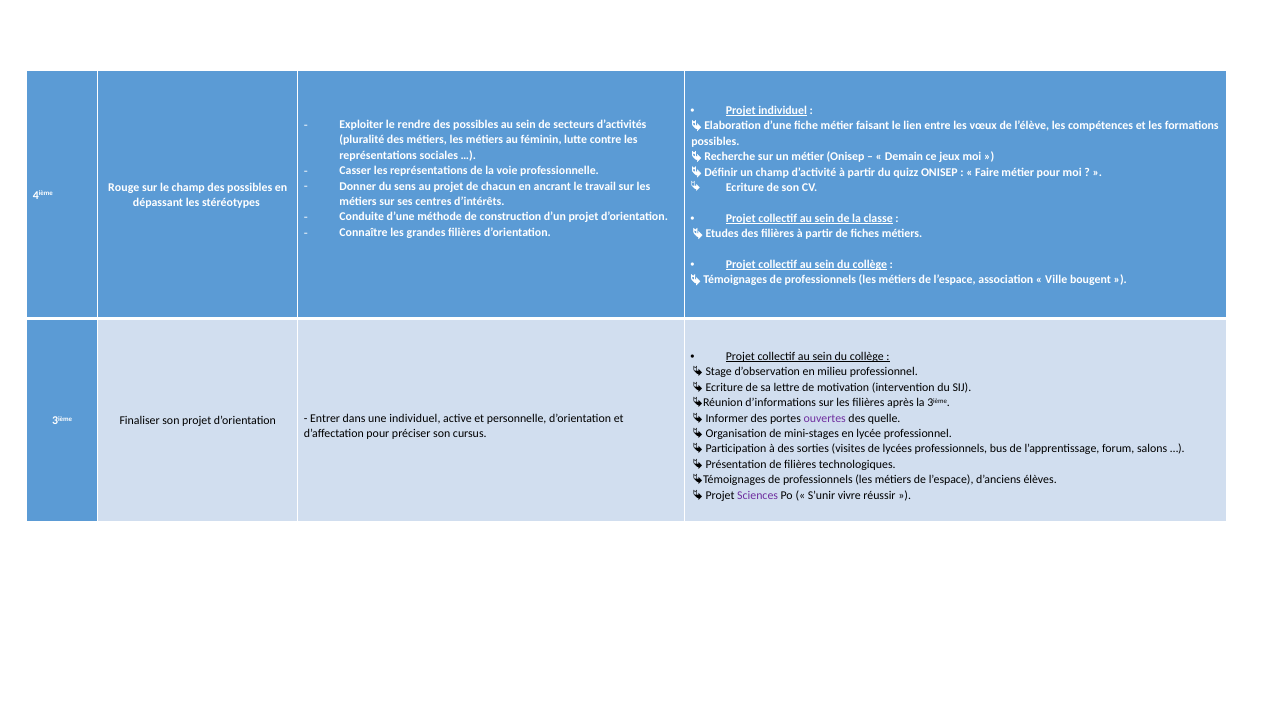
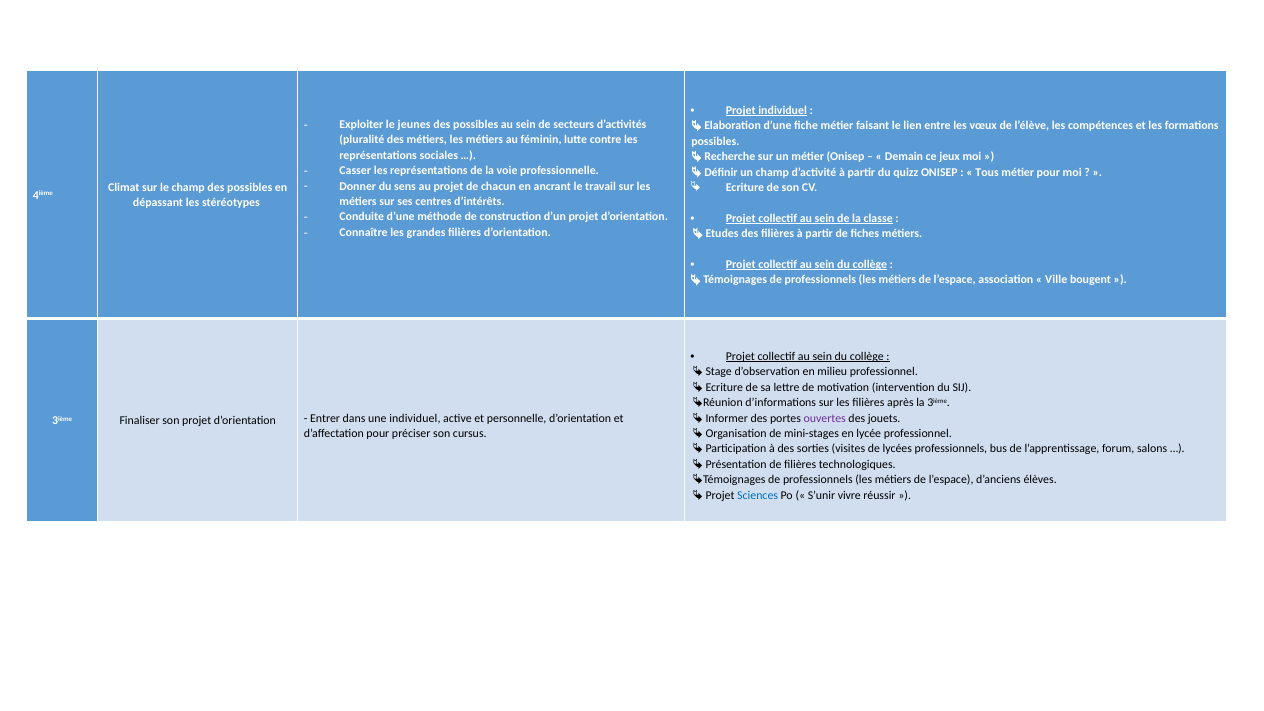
rendre: rendre -> jeunes (414, 124)
Faire: Faire -> Tous (987, 172)
Rouge: Rouge -> Climat (124, 188)
quelle: quelle -> jouets (884, 418)
Sciences colour: purple -> blue (758, 495)
